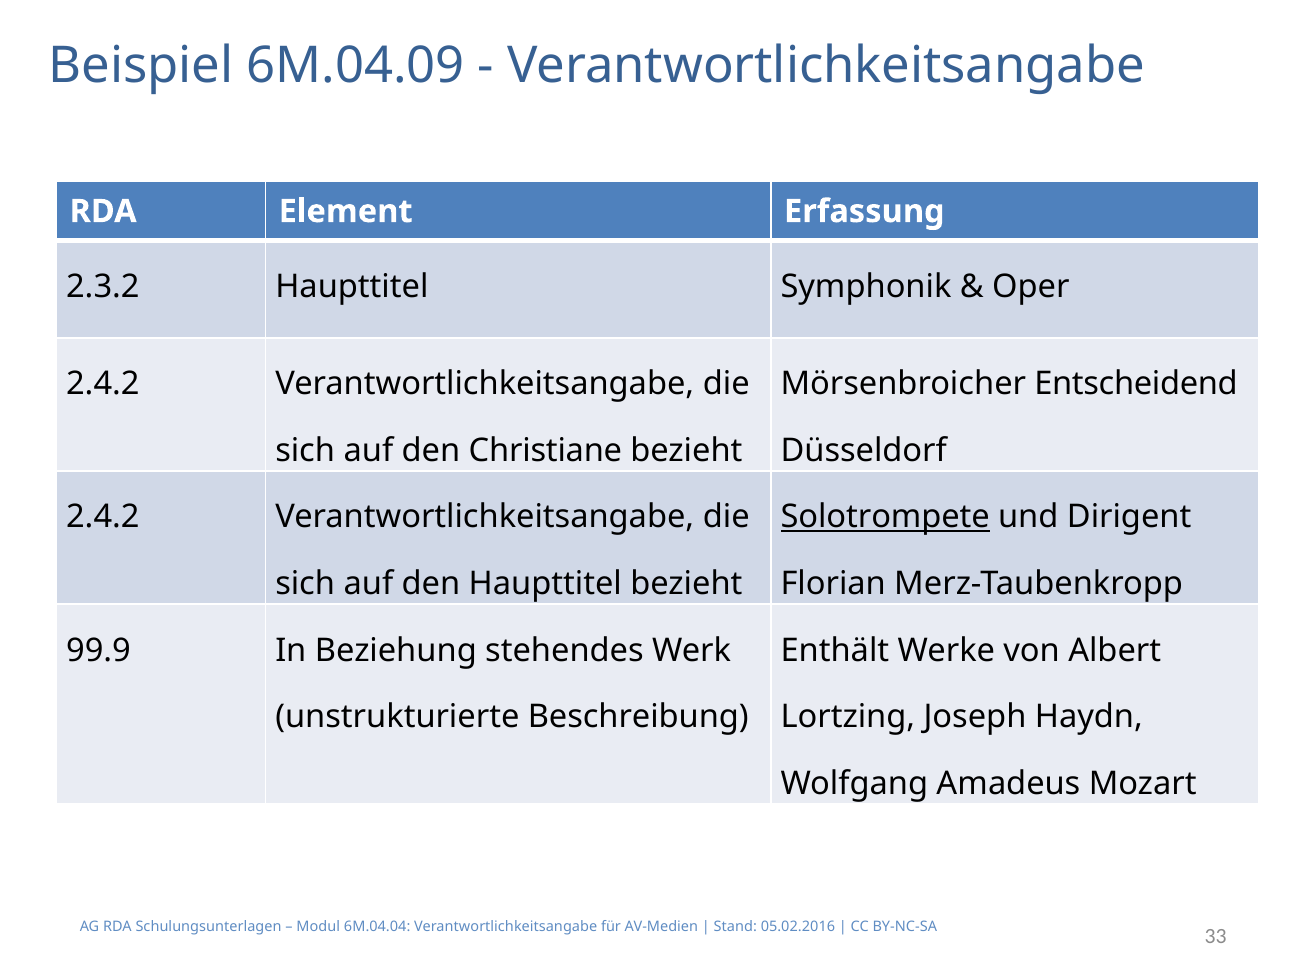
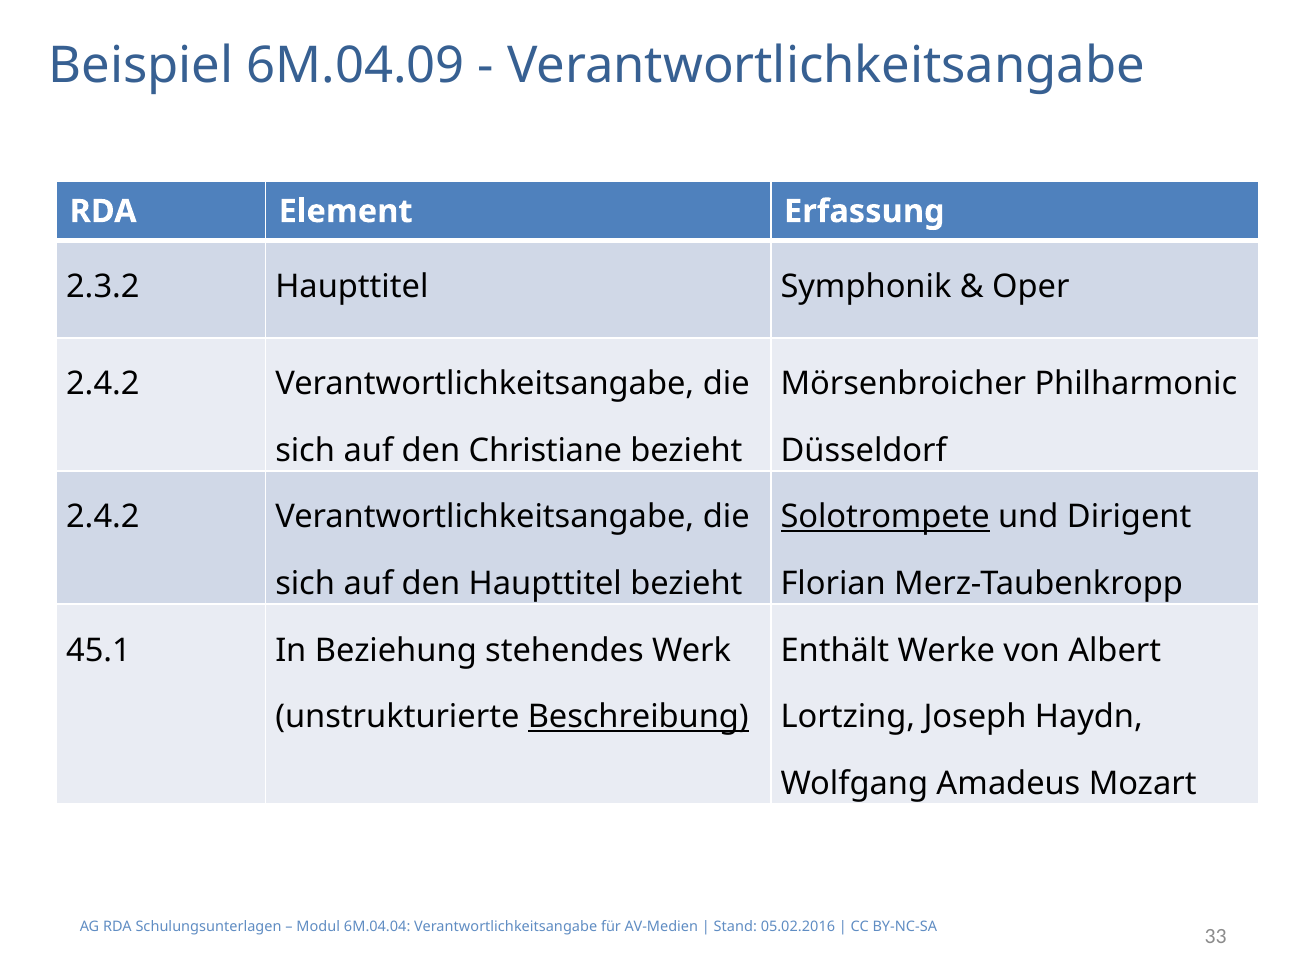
Entscheidend: Entscheidend -> Philharmonic (1136, 384)
99.9: 99.9 -> 45.1 (99, 651)
Beschreibung underline: none -> present (638, 717)
